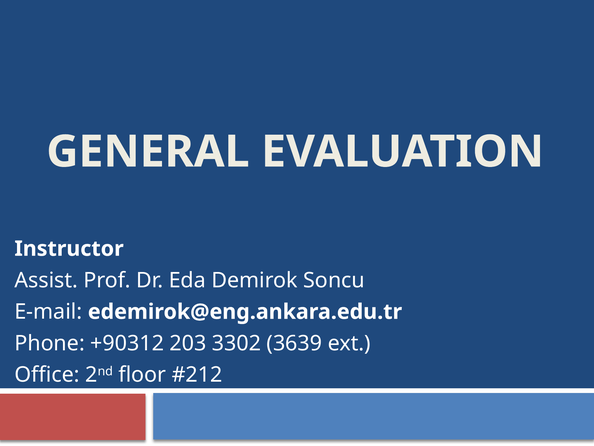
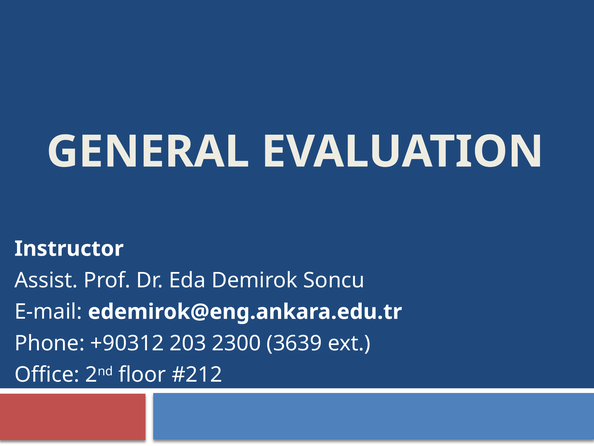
3302: 3302 -> 2300 (237, 343)
